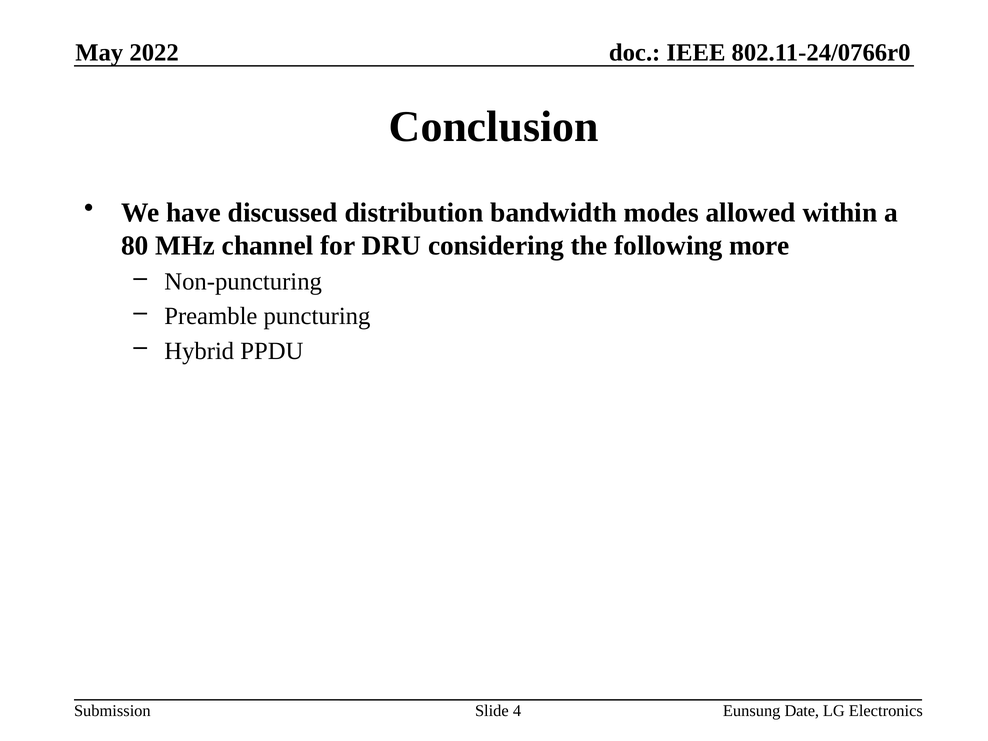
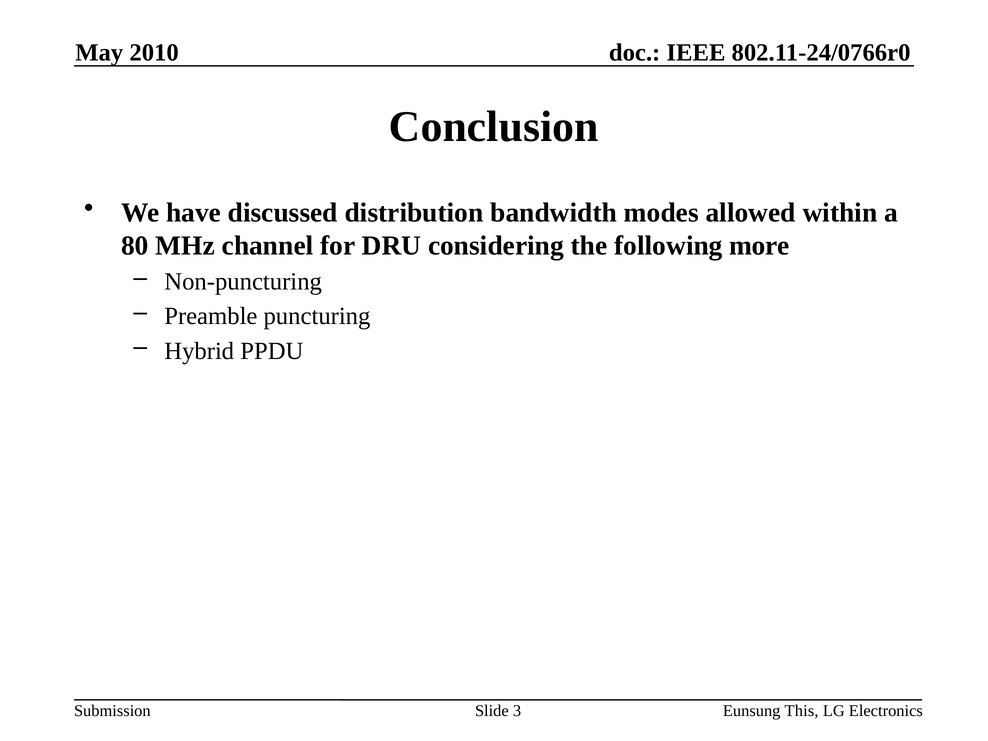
2022: 2022 -> 2010 (154, 53)
4: 4 -> 3 (517, 711)
Date: Date -> This (802, 711)
